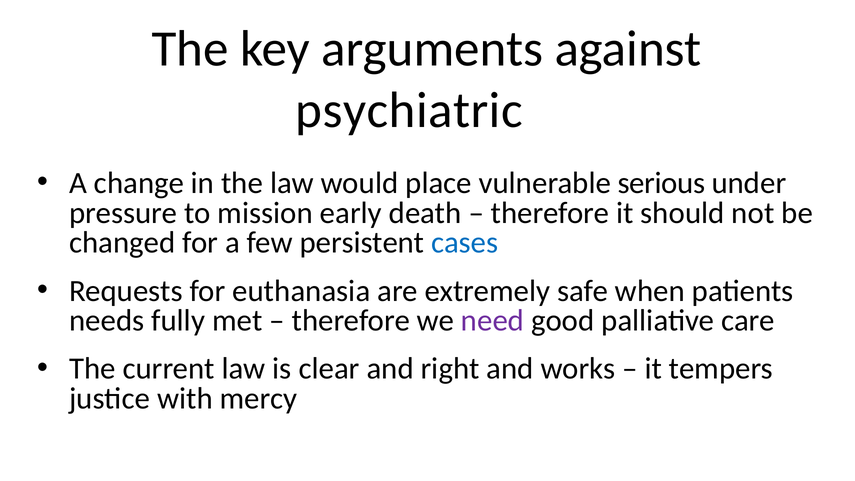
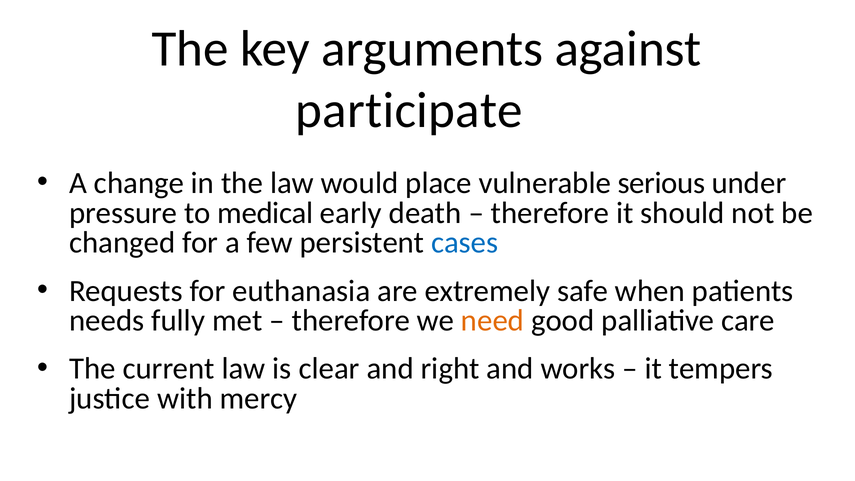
psychiatric: psychiatric -> participate (409, 110)
mission: mission -> medical (265, 213)
need colour: purple -> orange (493, 321)
